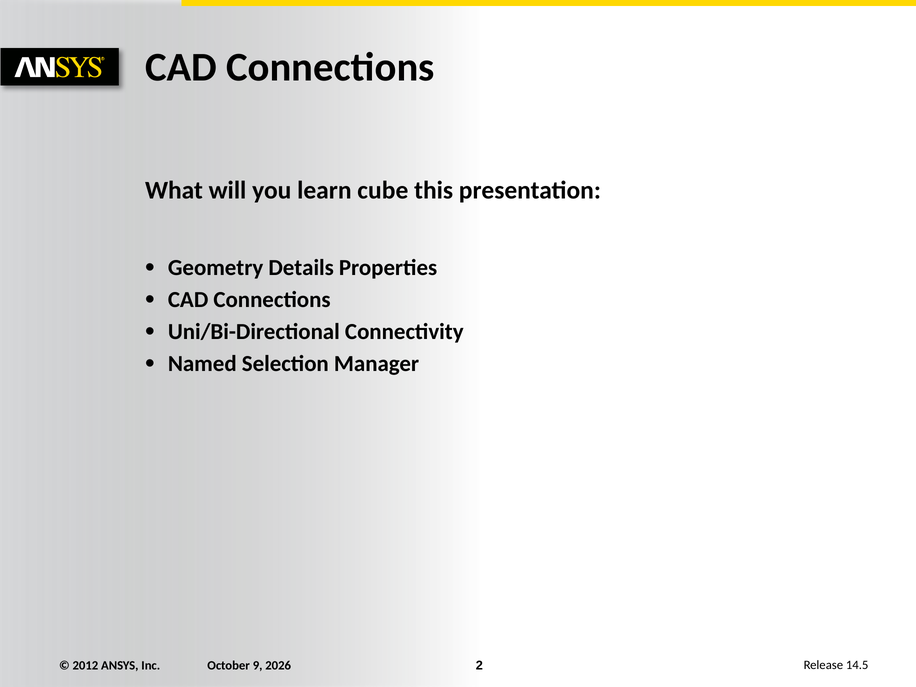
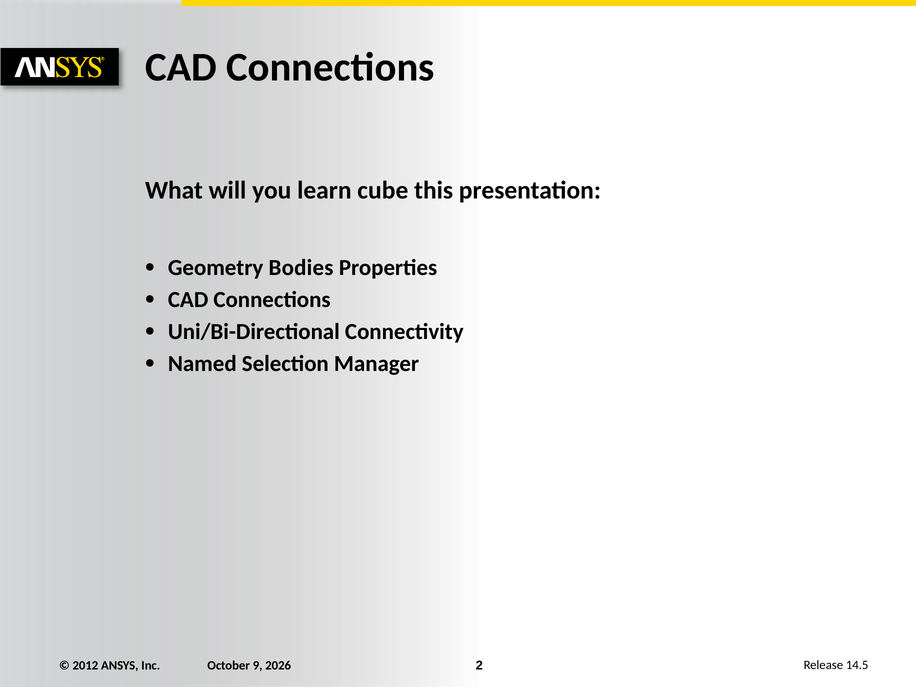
Details: Details -> Bodies (301, 268)
